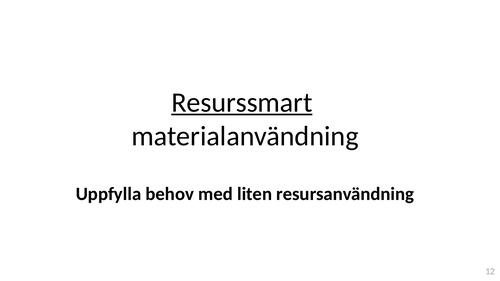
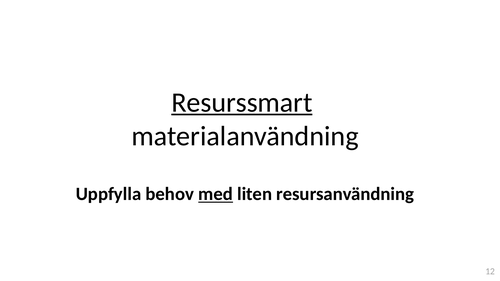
med underline: none -> present (216, 194)
